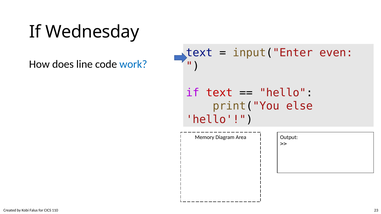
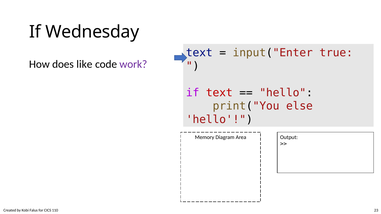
even: even -> true (336, 53)
line: line -> like (84, 64)
work colour: blue -> purple (133, 64)
